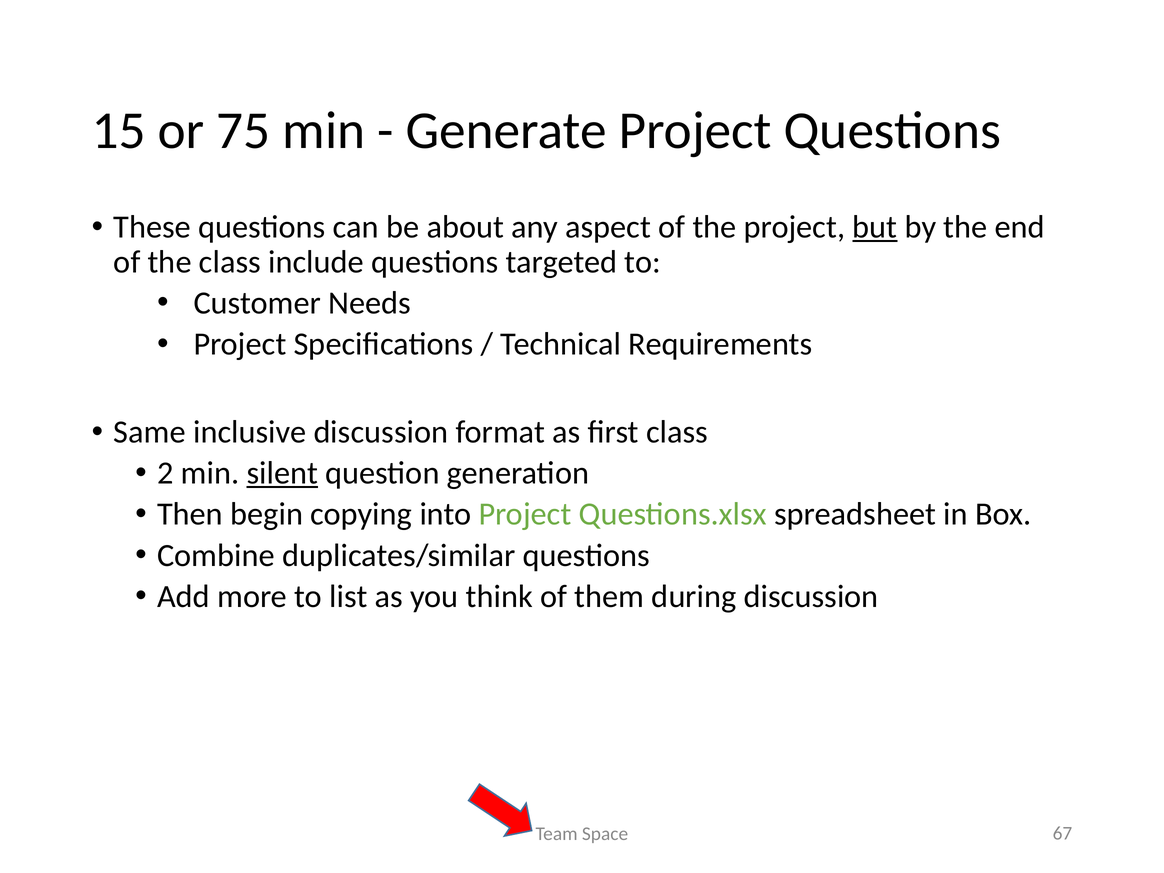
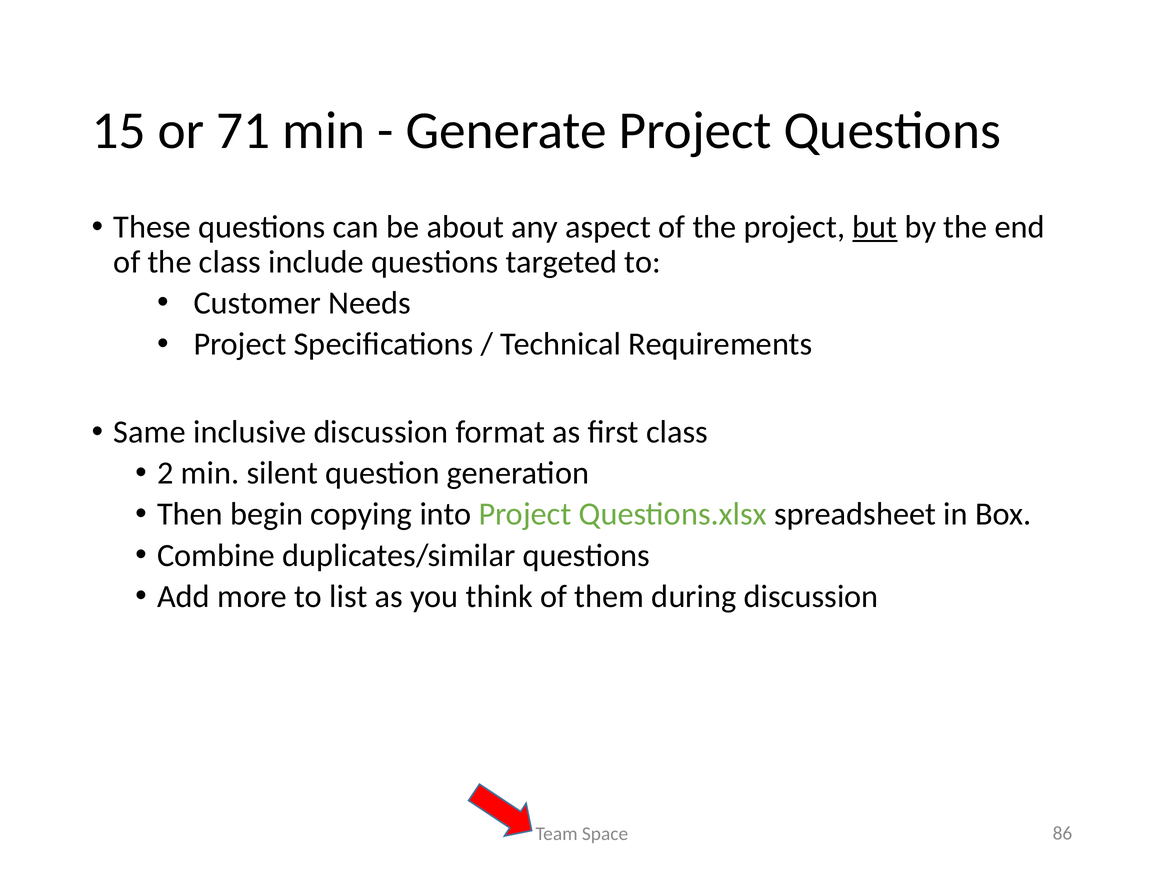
75: 75 -> 71 (243, 131)
silent underline: present -> none (282, 473)
67: 67 -> 86 (1063, 834)
